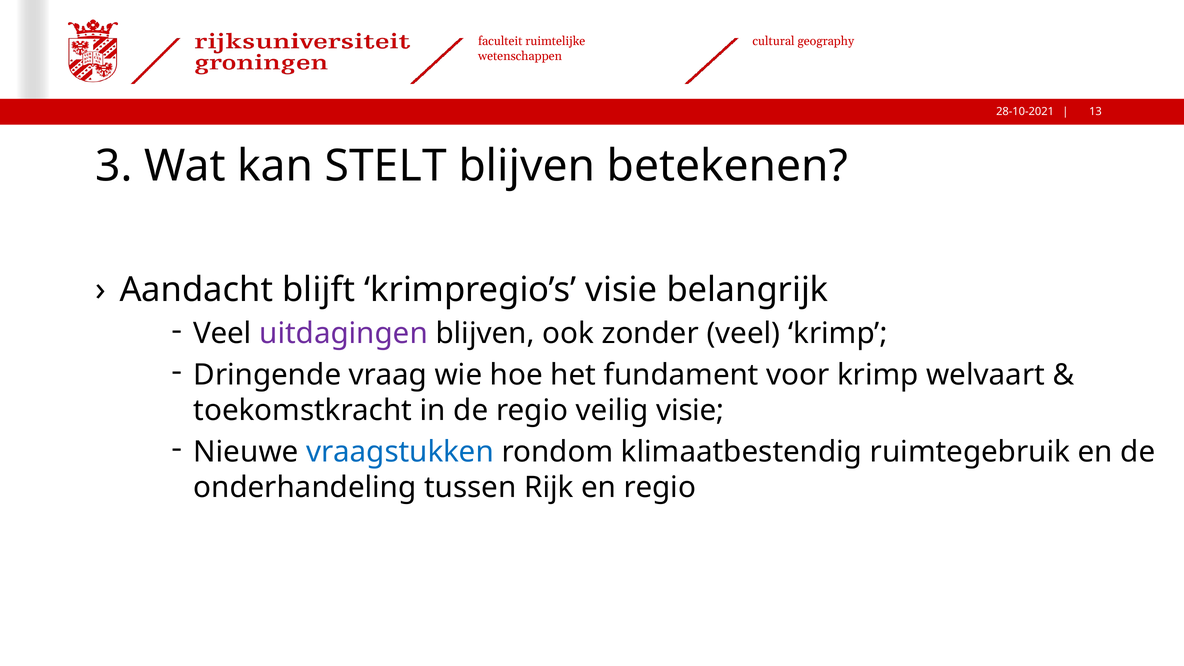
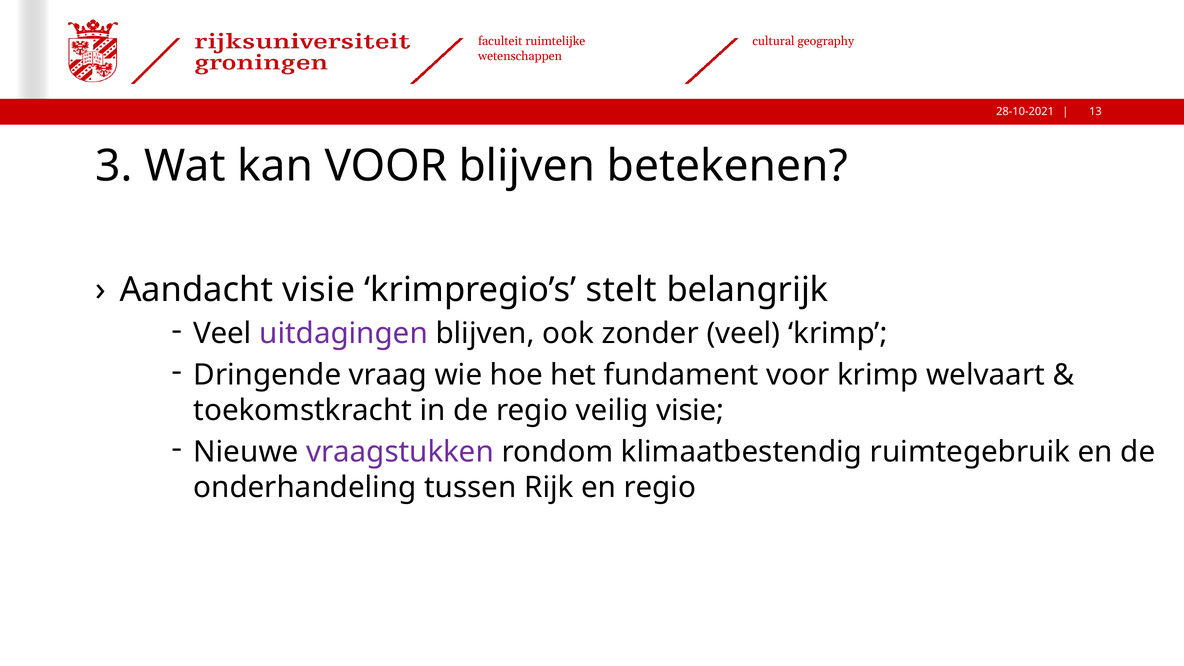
kan STELT: STELT -> VOOR (386, 166)
Aandacht blijft: blijft -> visie (319, 290)
krimpregio’s visie: visie -> stelt (621, 290)
vraagstukken colour: blue -> purple (400, 452)
